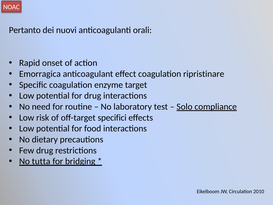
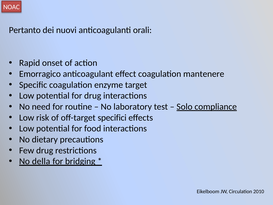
Emorragica: Emorragica -> Emorragico (40, 74)
ripristinare: ripristinare -> mantenere (204, 74)
tutta: tutta -> della (41, 161)
